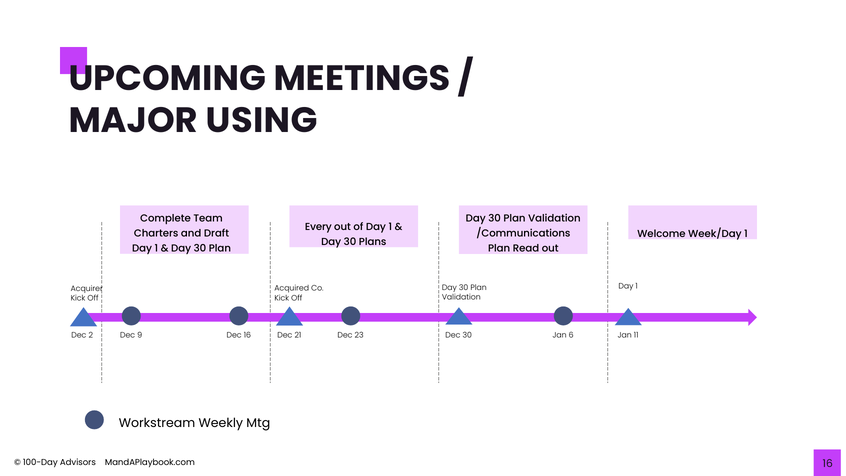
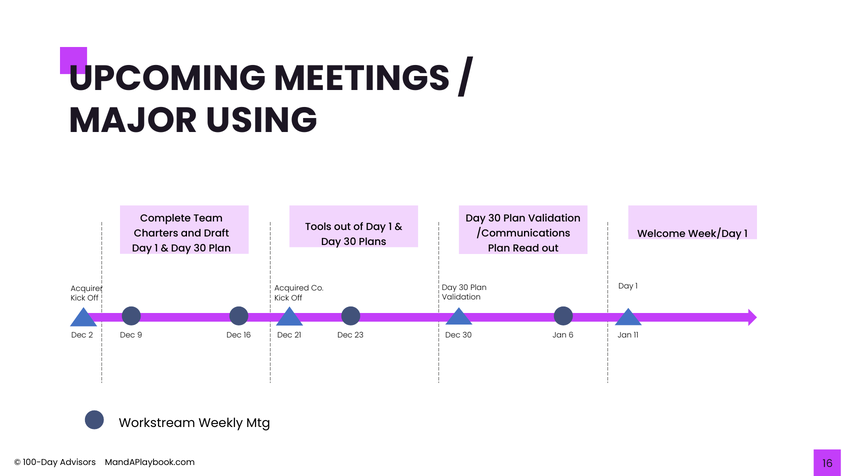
Every: Every -> Tools (318, 227)
